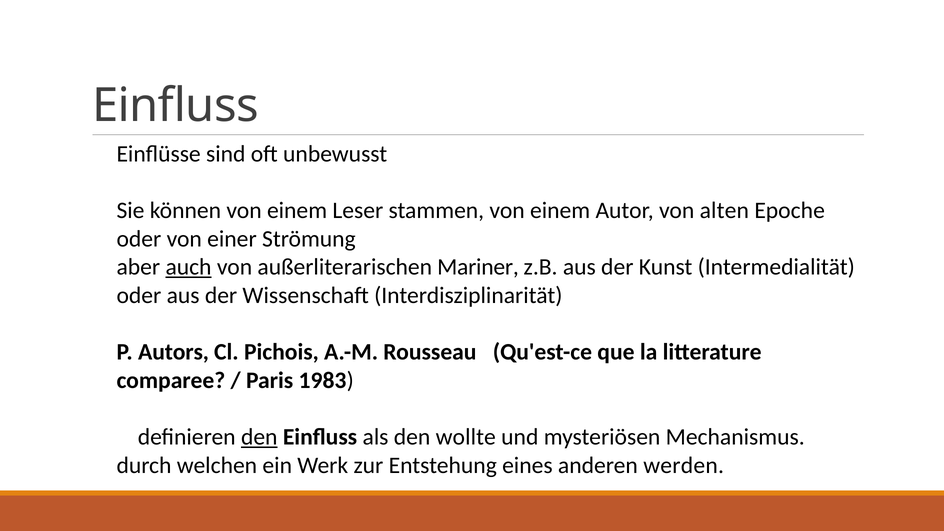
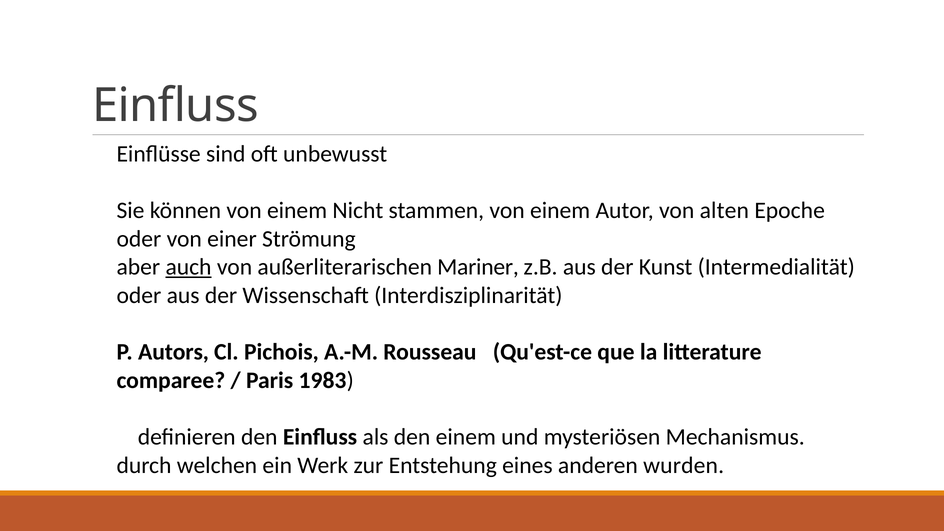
Leser: Leser -> Nicht (358, 210)
den underline: present -> none (259, 437)
den wollte: wollte -> einem (466, 437)
werden: werden -> wurden (684, 465)
